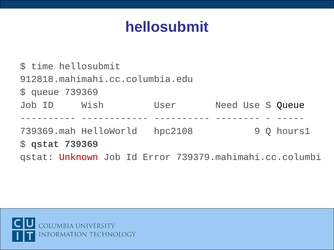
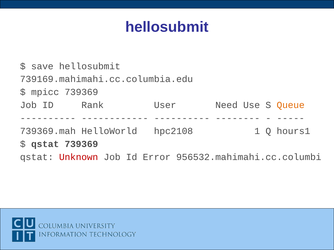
time: time -> save (42, 66)
912818.mahimahi.cc.columbia.edu: 912818.mahimahi.cc.columbia.edu -> 739169.mahimahi.cc.columbia.edu (107, 79)
queue: queue -> mpicc (45, 92)
Wish: Wish -> Rank (93, 105)
Queue colour: black -> orange (291, 105)
9: 9 -> 1 (257, 131)
739379.mahimahi.cc.columbi: 739379.mahimahi.cc.columbi -> 956532.mahimahi.cc.columbi (249, 157)
